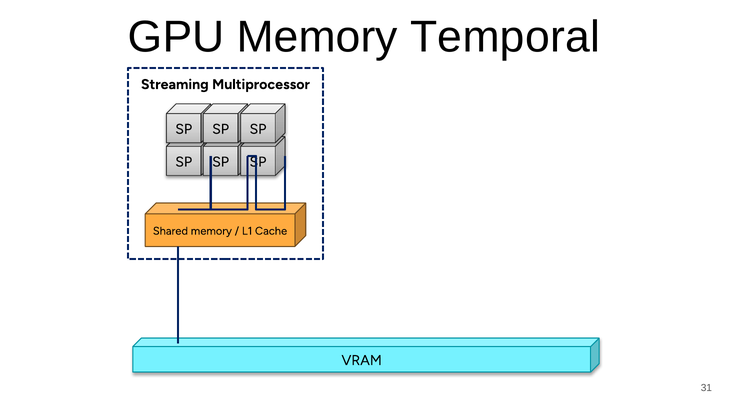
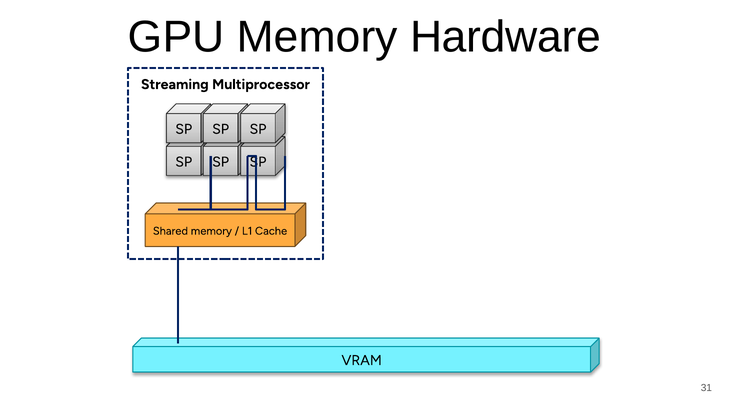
Temporal: Temporal -> Hardware (505, 37)
